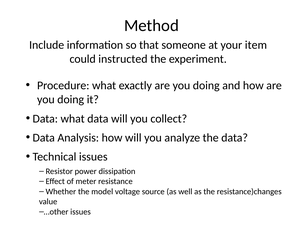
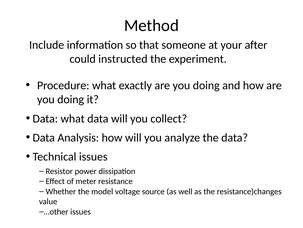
item: item -> after (256, 45)
